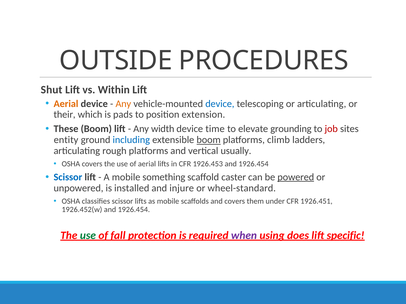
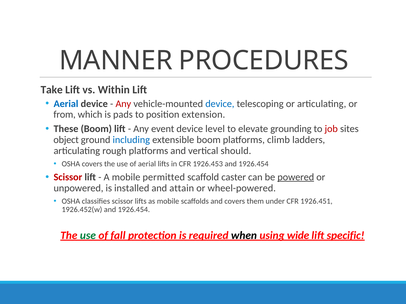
OUTSIDE: OUTSIDE -> MANNER (116, 61)
Shut: Shut -> Take (52, 90)
Aerial colour: orange -> blue (66, 104)
Any colour: orange -> red (123, 104)
their: their -> from (65, 115)
width: width -> event (163, 129)
time: time -> level (215, 129)
entity: entity -> object (66, 140)
boom underline: present -> none (209, 140)
usually: usually -> should (236, 151)
Scissor colour: blue -> red (68, 177)
something: something -> permitted (164, 177)
injure: injure -> attain (182, 188)
wheel-standard: wheel-standard -> wheel-powered (242, 188)
when colour: purple -> black (244, 236)
does: does -> wide (298, 236)
